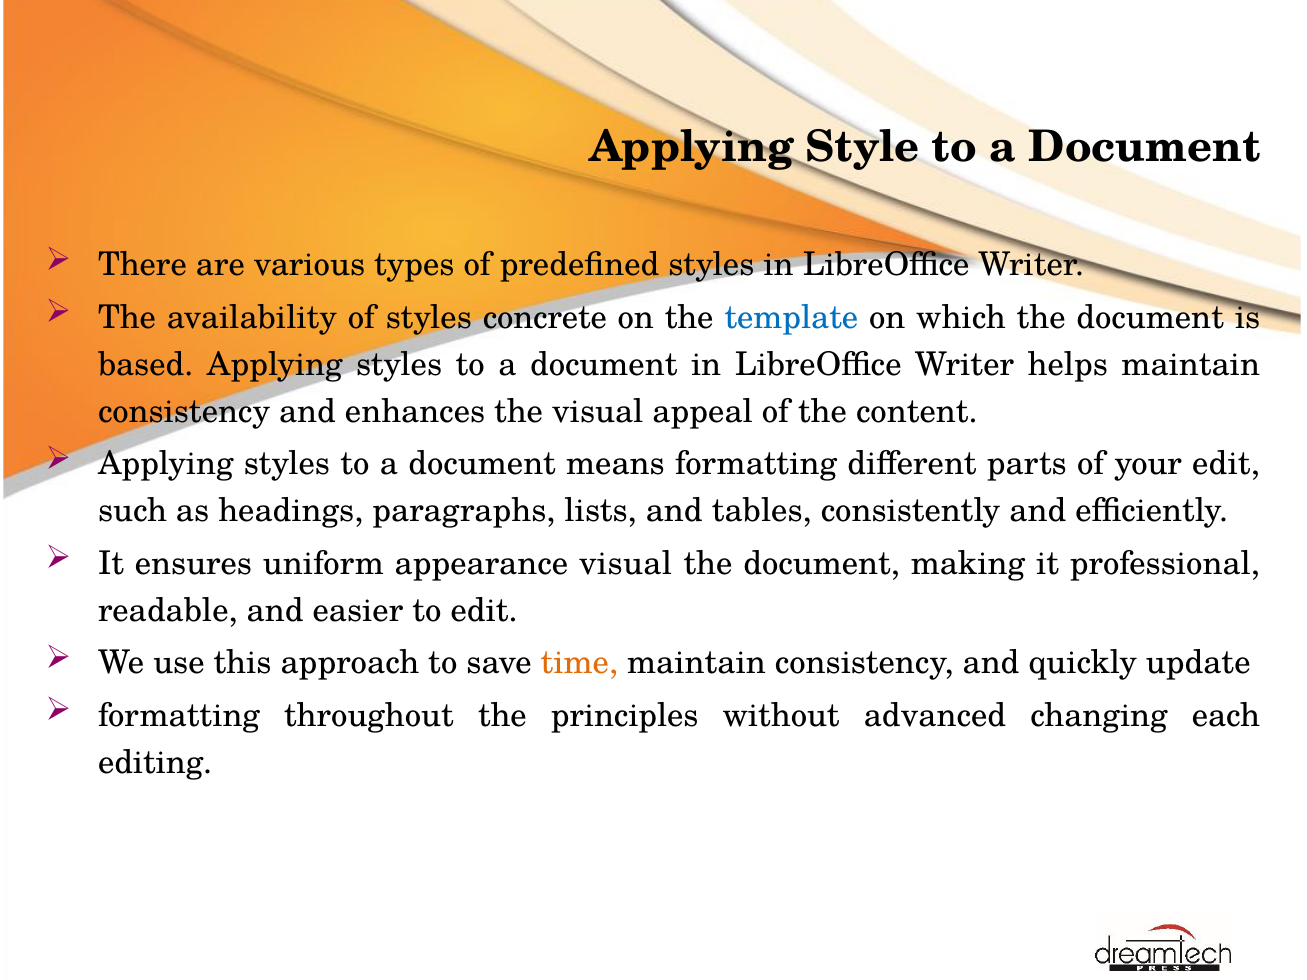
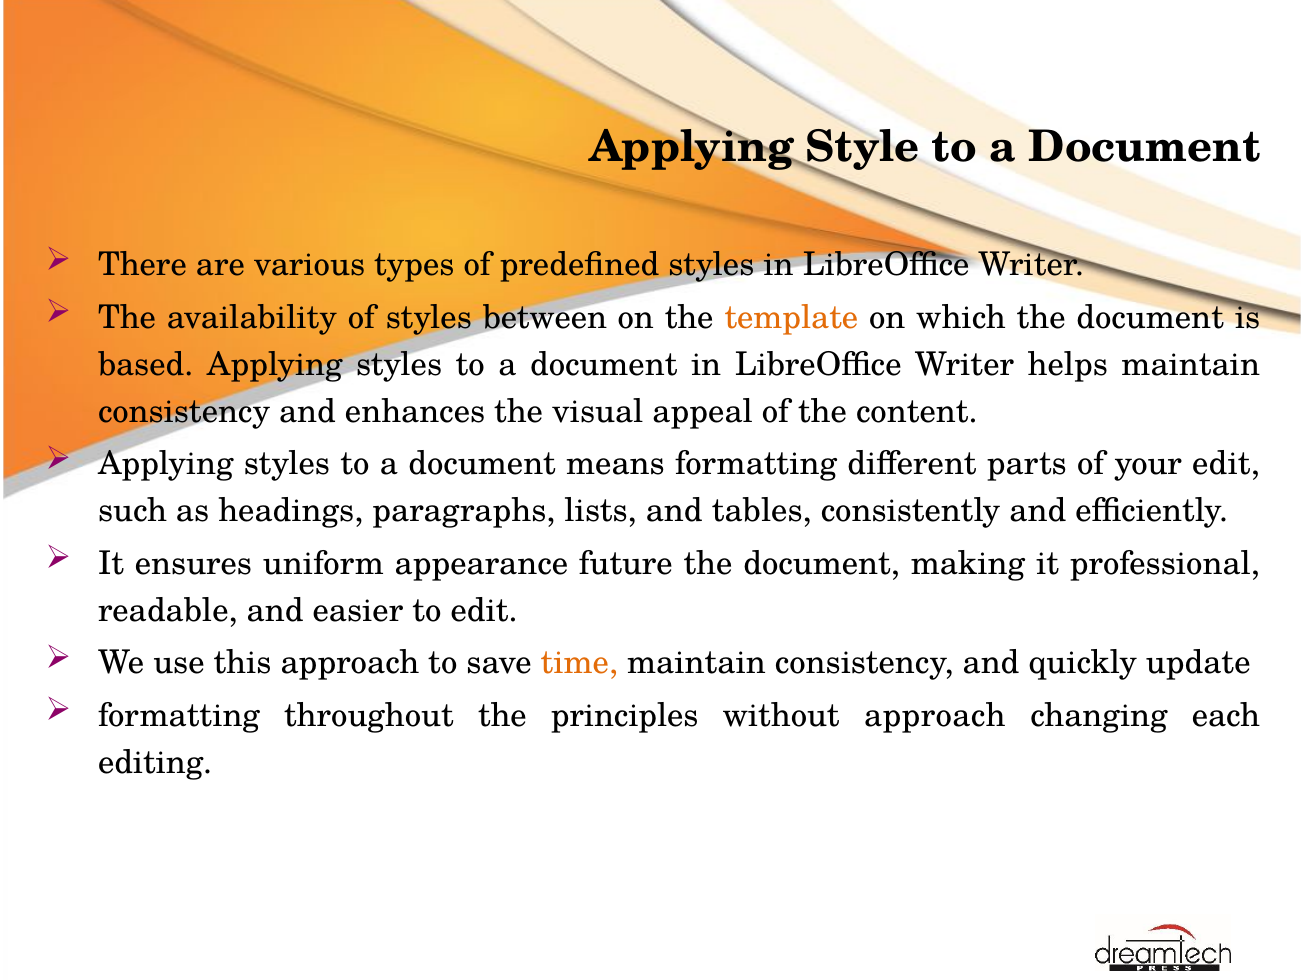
concrete: concrete -> between (545, 317)
template colour: blue -> orange (791, 317)
appearance visual: visual -> future (626, 564)
without advanced: advanced -> approach (935, 716)
